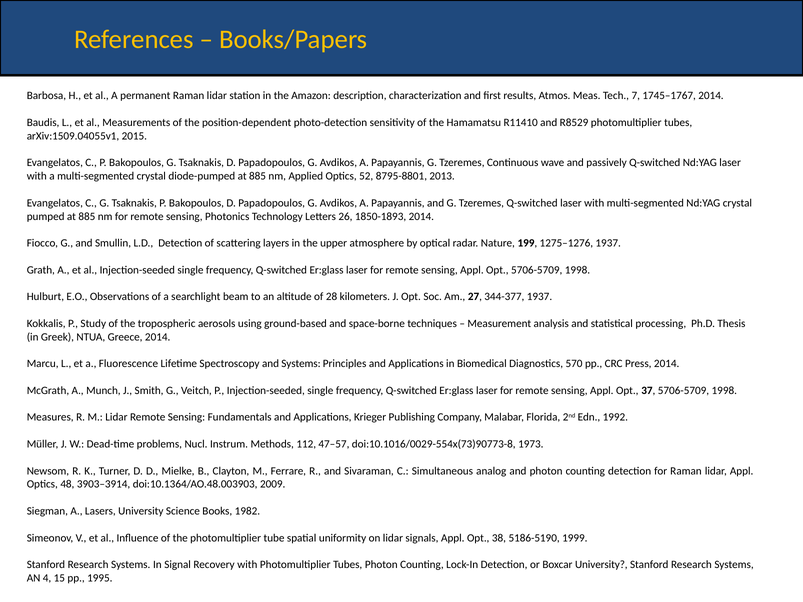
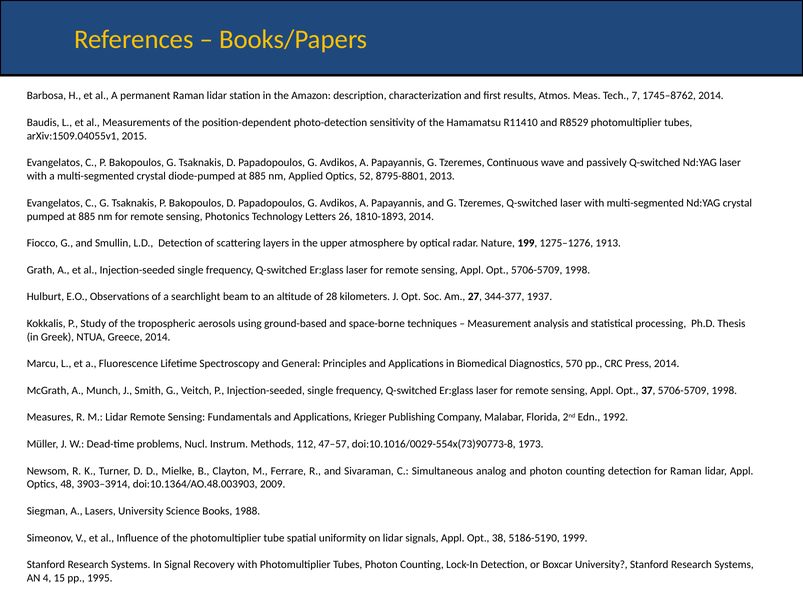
1745–1767: 1745–1767 -> 1745–8762 (669, 96)
1850-1893: 1850-1893 -> 1810-1893 (381, 216)
1275–1276 1937: 1937 -> 1913 (608, 243)
and Systems: Systems -> General (301, 364)
1982: 1982 -> 1988 (247, 511)
